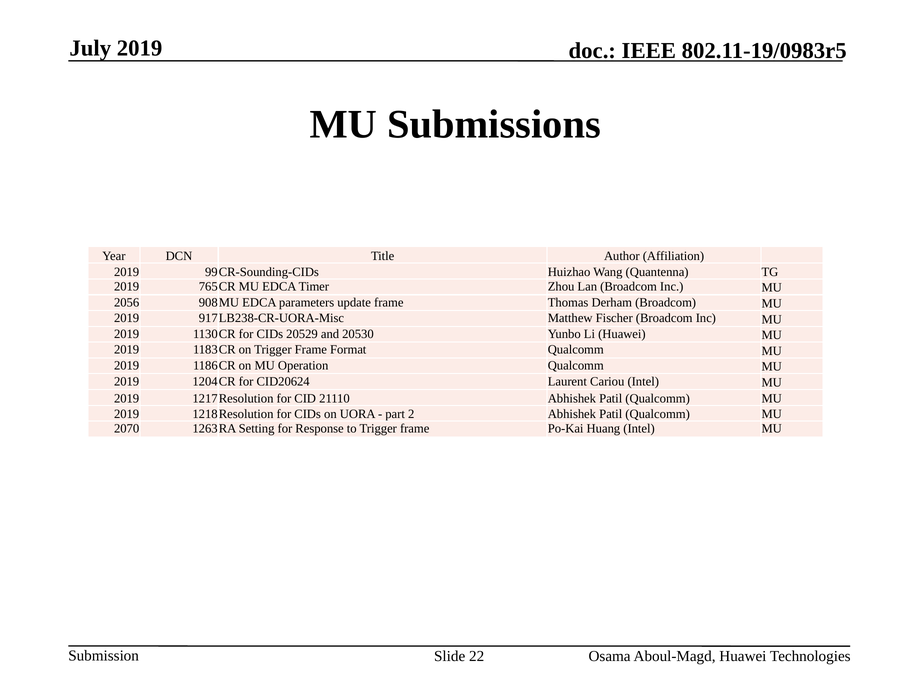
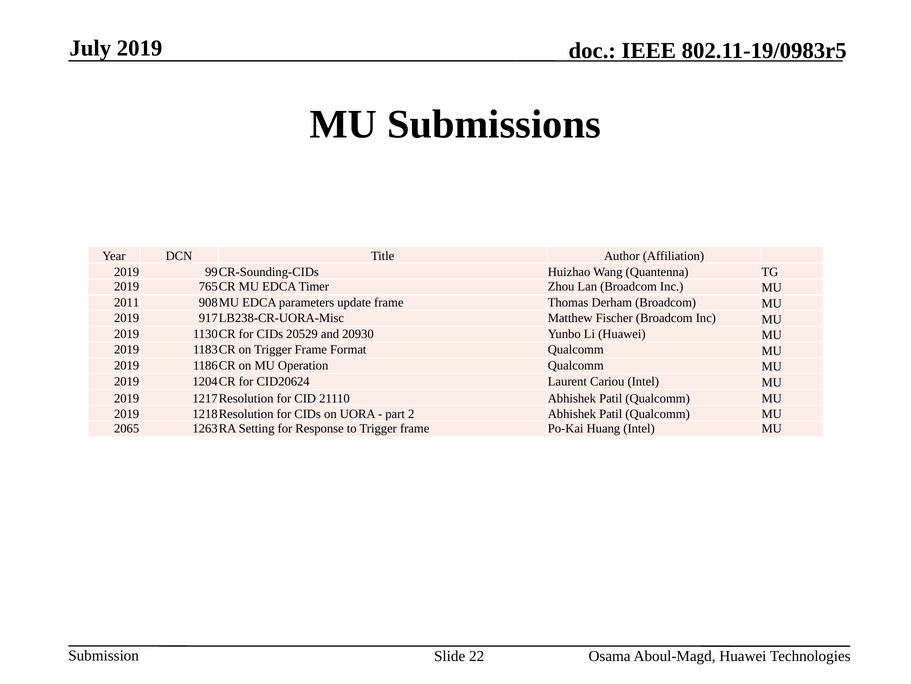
2056: 2056 -> 2011 (127, 302)
20530: 20530 -> 20930 (358, 334)
2070: 2070 -> 2065 (127, 428)
